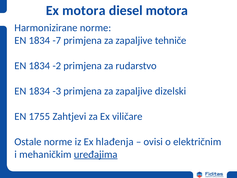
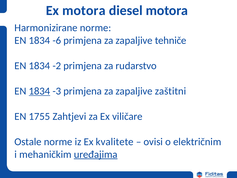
-7: -7 -> -6 (57, 40)
1834 underline: none -> present (39, 91)
dizelski: dizelski -> zaštitni (171, 91)
hlađenja: hlađenja -> kvalitete (115, 141)
